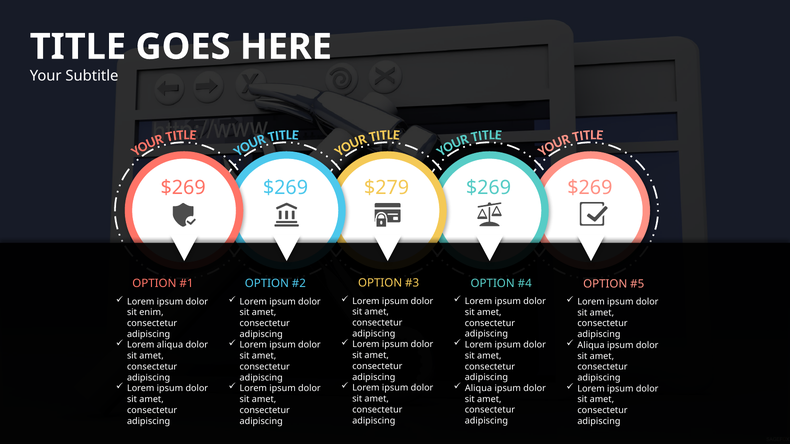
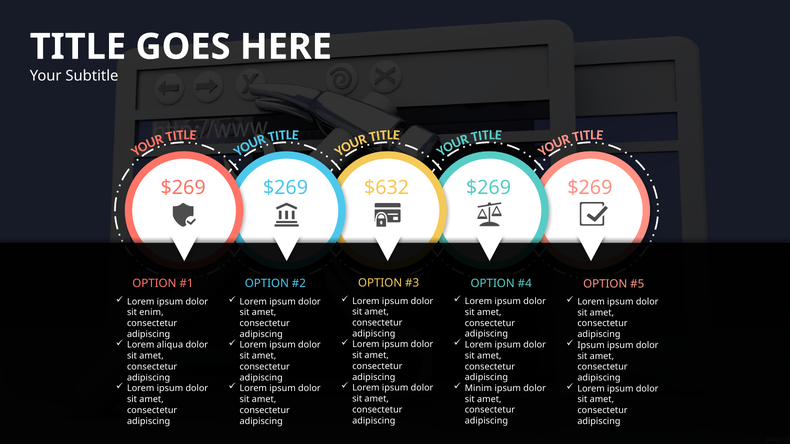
$279: $279 -> $632 (387, 188)
Aliqua: Aliqua -> Ipsum (591, 345)
Aliqua: Aliqua -> Minim (478, 389)
